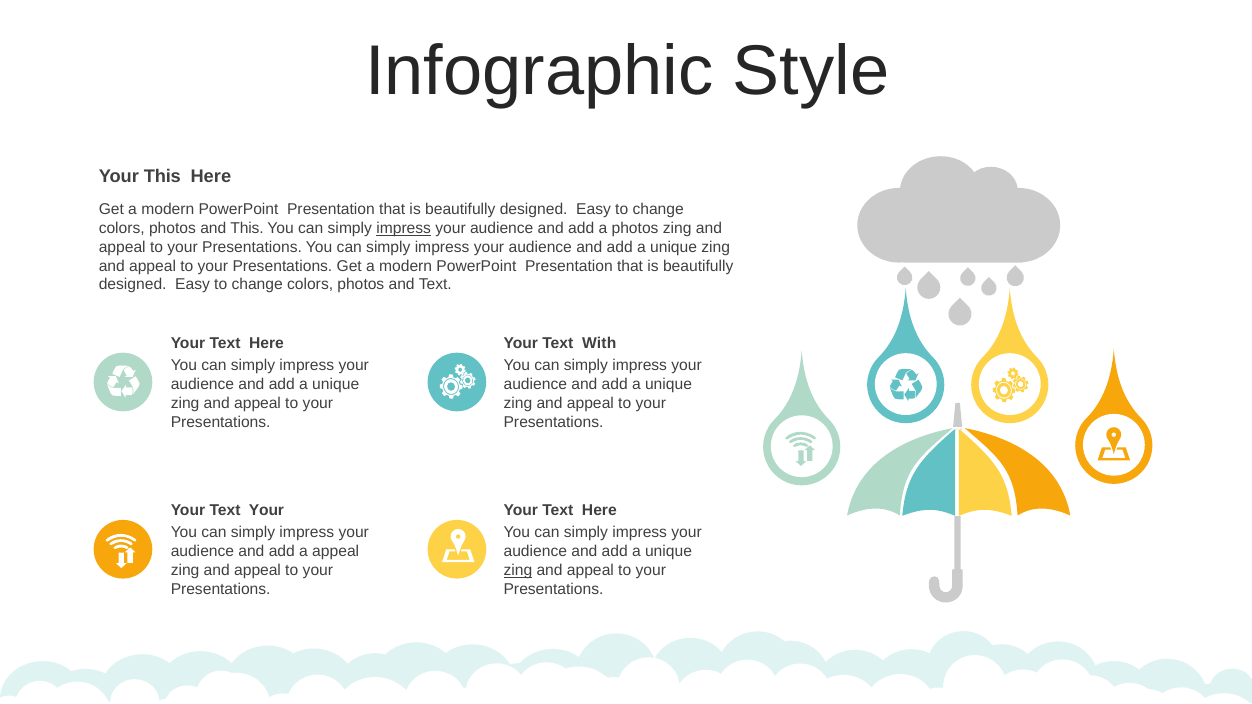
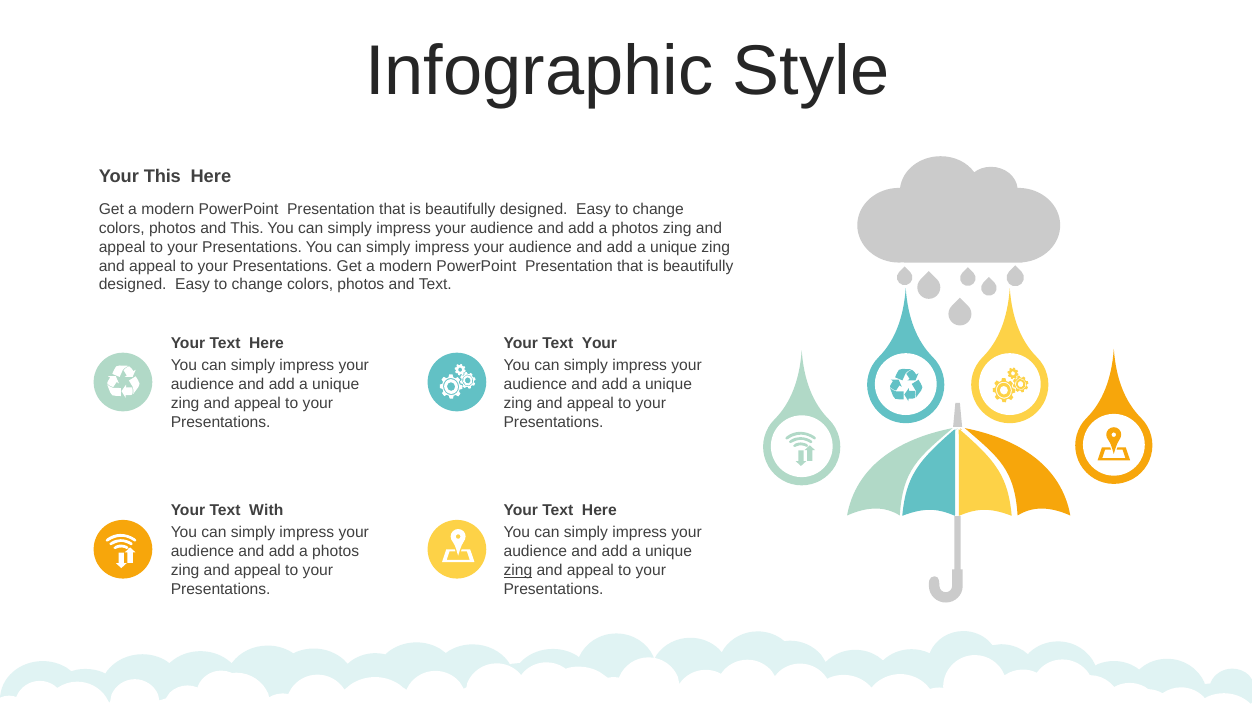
impress underline: present -> none (404, 229)
Your Text With: With -> Your (599, 343)
Your Text Your: Your -> With (266, 511)
appeal: appeal -> photos (336, 552)
